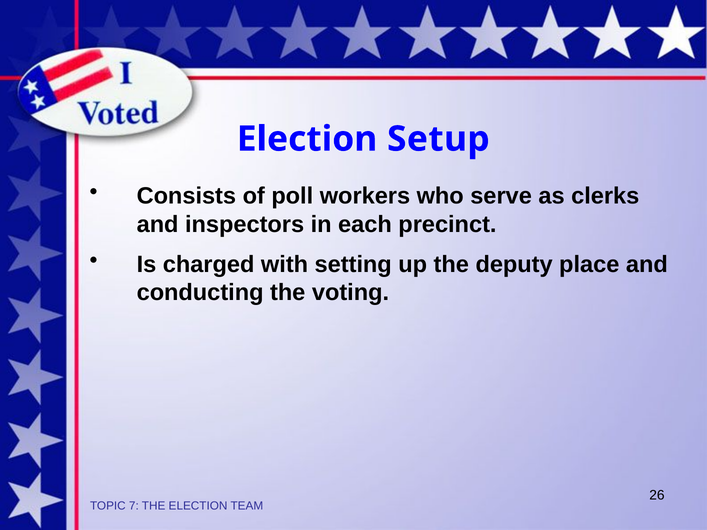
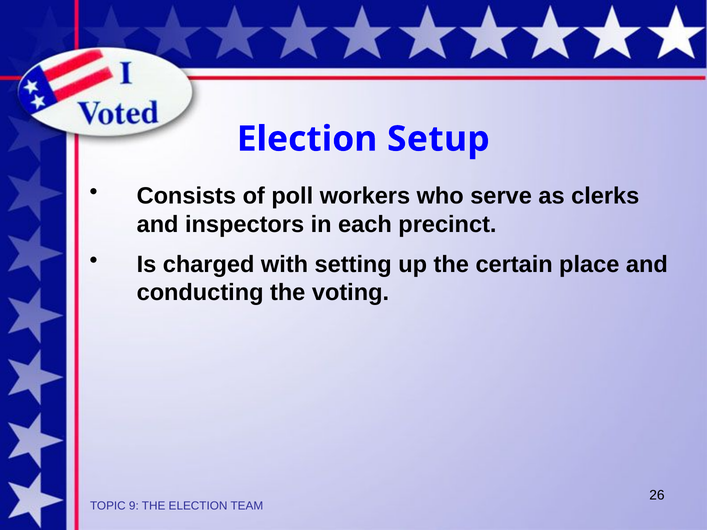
deputy: deputy -> certain (514, 264)
7: 7 -> 9 (134, 506)
